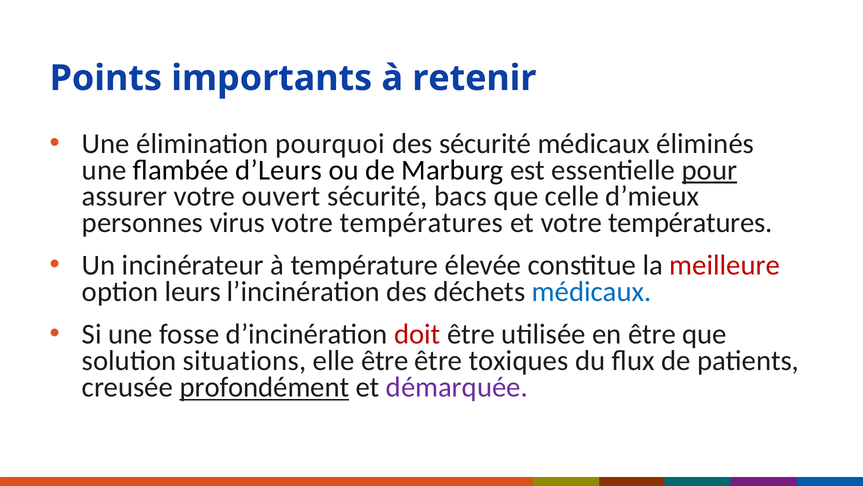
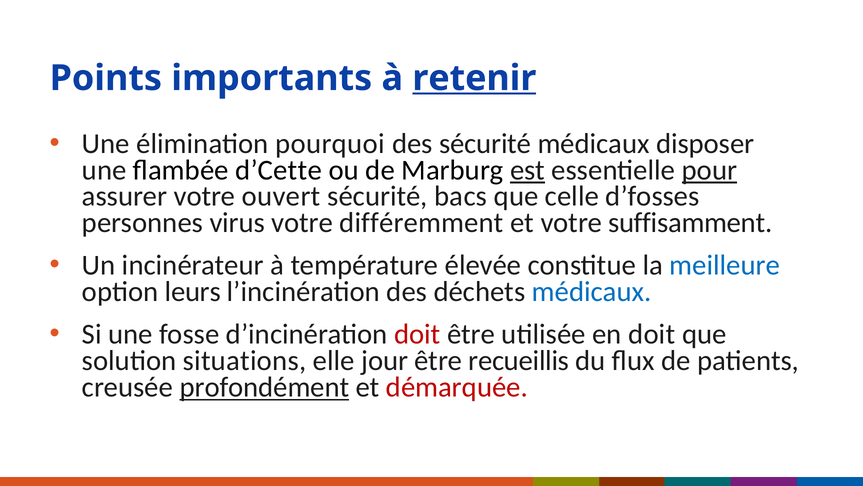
retenir underline: none -> present (474, 78)
éliminés: éliminés -> disposer (705, 143)
d’Leurs: d’Leurs -> d’Cette (279, 170)
est underline: none -> present (528, 170)
d’mieux: d’mieux -> d’fosses (652, 196)
températures: températures -> différemment (421, 223)
et votre températures: températures -> suffisamment (690, 223)
meilleure colour: red -> blue (725, 265)
en être: être -> doit (652, 334)
elle être: être -> jour (385, 360)
toxiques: toxiques -> recueillis (519, 360)
démarquée colour: purple -> red (457, 387)
